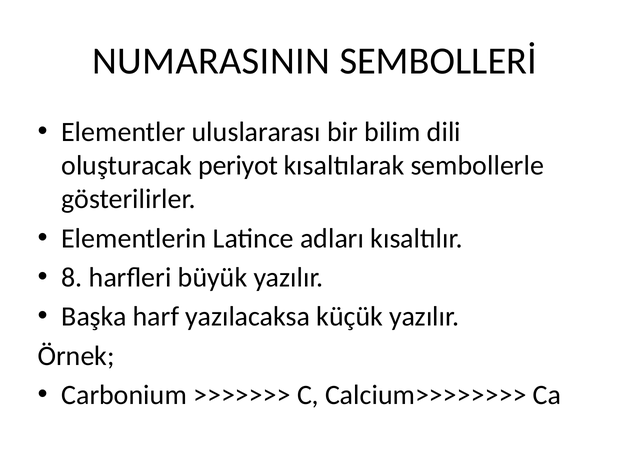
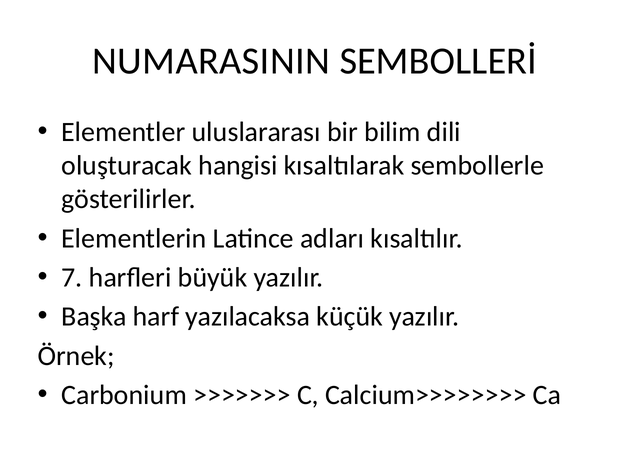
periyot: periyot -> hangisi (238, 166)
8: 8 -> 7 (72, 277)
